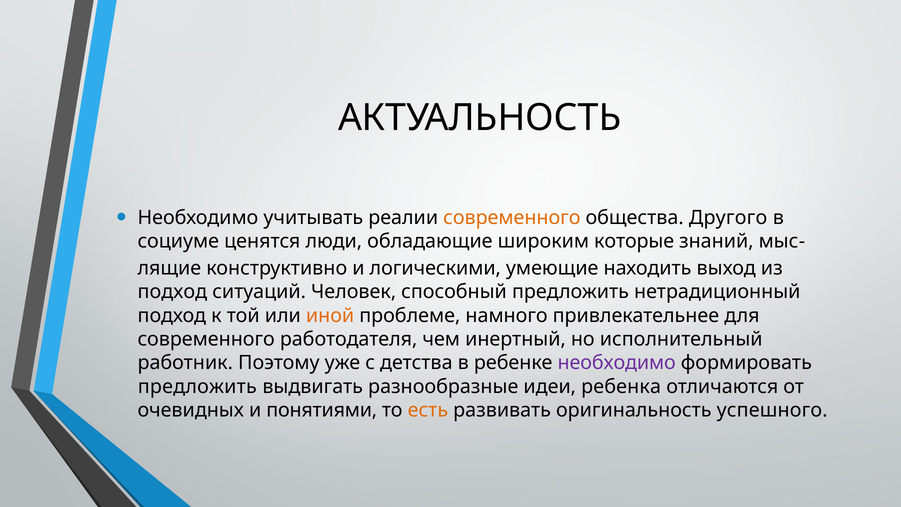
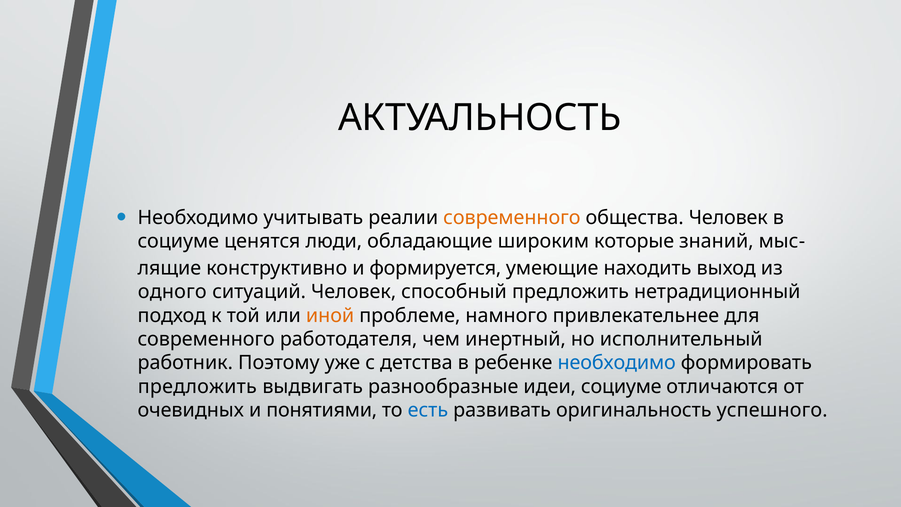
общества Другого: Другого -> Человек (728, 218)
логическими: логическими -> формируется (435, 268)
подход: подход -> одного (172, 292)
необходимо colour: purple -> blue (617, 363)
идеи ребенка: ребенка -> социуме (621, 386)
есть colour: orange -> blue (428, 410)
